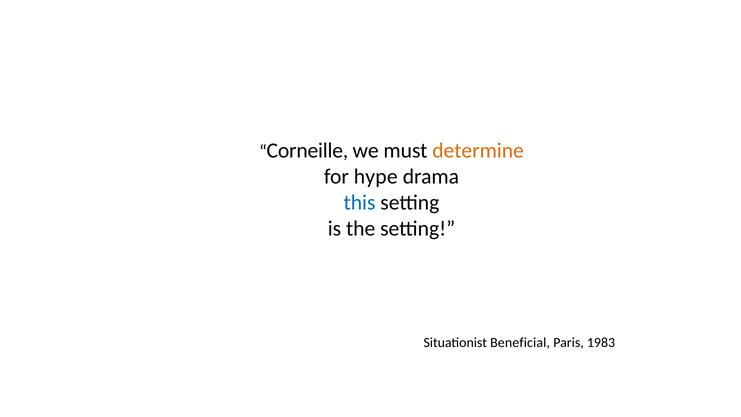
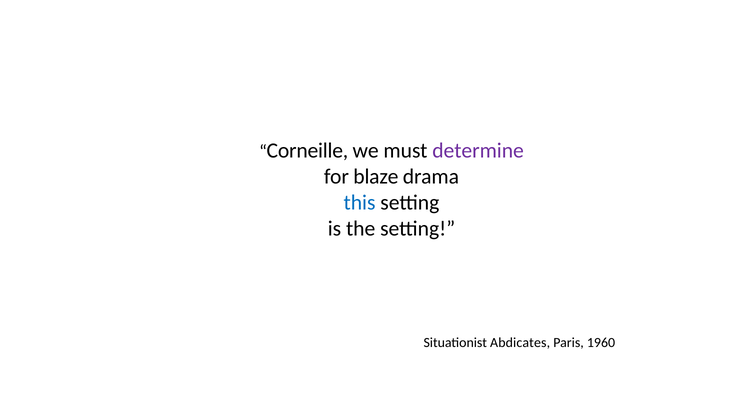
determine colour: orange -> purple (478, 151)
hype: hype -> blaze (376, 177)
Beneficial: Beneficial -> Abdicates (520, 342)
1983: 1983 -> 1960 (601, 342)
